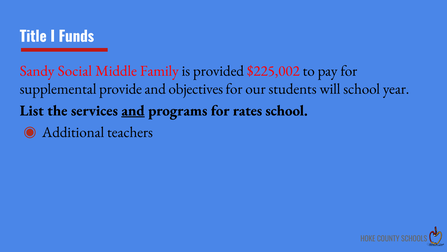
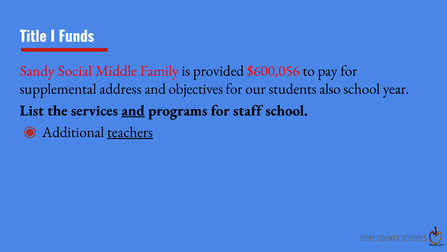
$225,002: $225,002 -> $600,056 (273, 71)
provide: provide -> address (120, 89)
will: will -> also (330, 89)
rates: rates -> staff (247, 110)
teachers underline: none -> present (130, 132)
